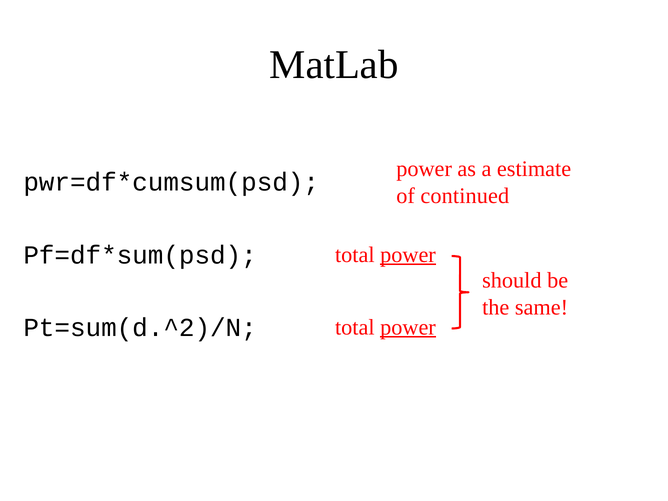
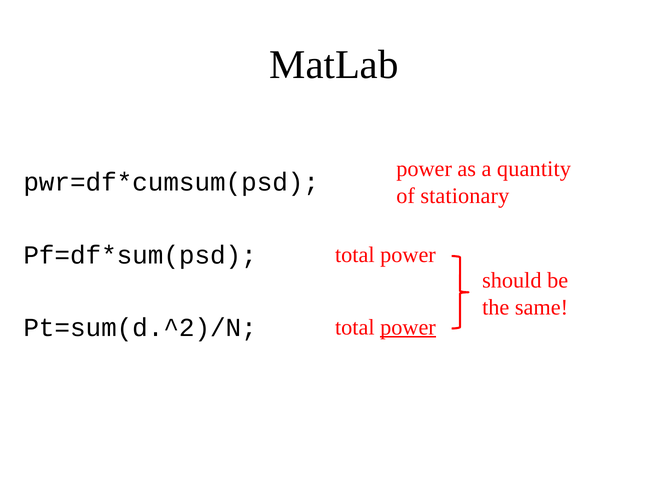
estimate: estimate -> quantity (534, 169)
continued: continued -> stationary (465, 196)
power underline: present -> none (408, 255)
